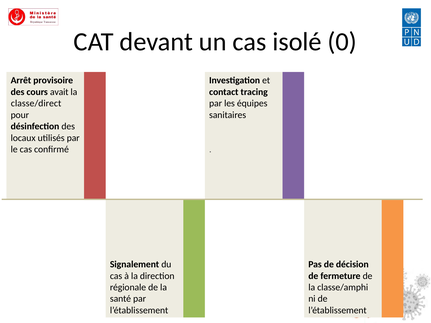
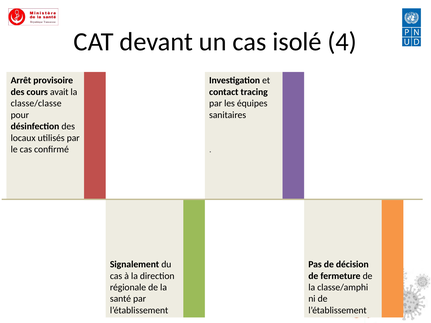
0: 0 -> 4 (342, 42)
classe/direct: classe/direct -> classe/classe (36, 103)
